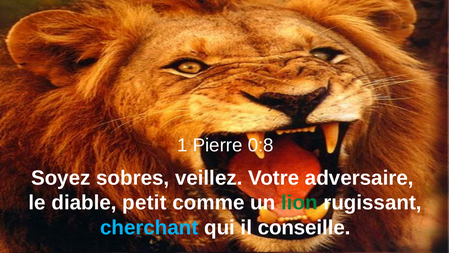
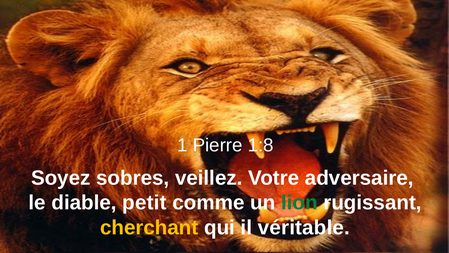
0:8: 0:8 -> 1:8 (261, 145)
cherchant colour: light blue -> yellow (149, 227)
conseille: conseille -> véritable (304, 227)
